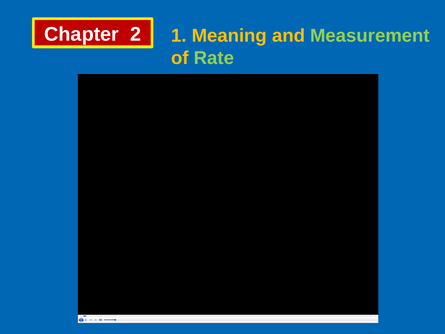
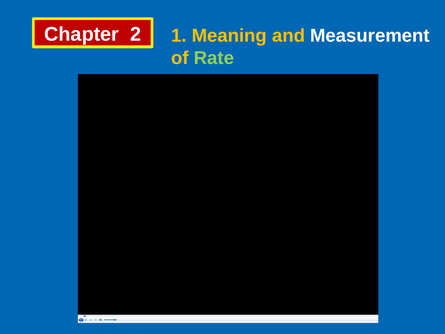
Measurement colour: light green -> white (370, 36)
